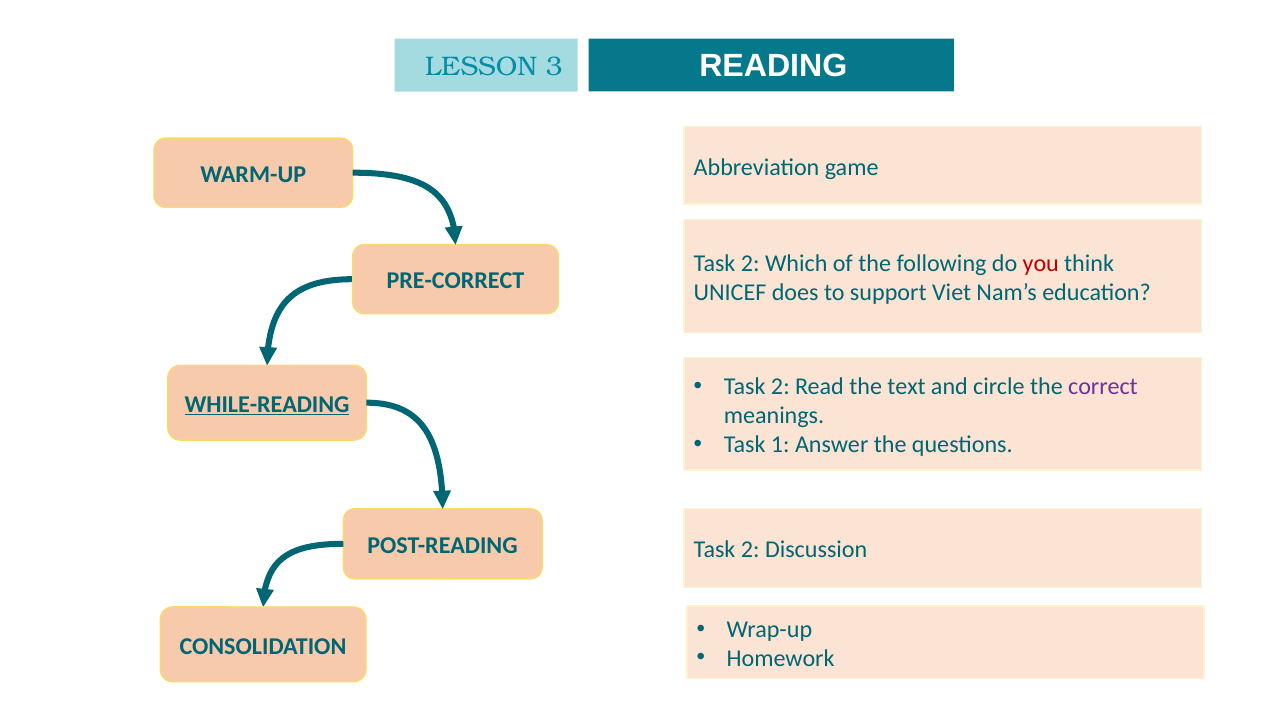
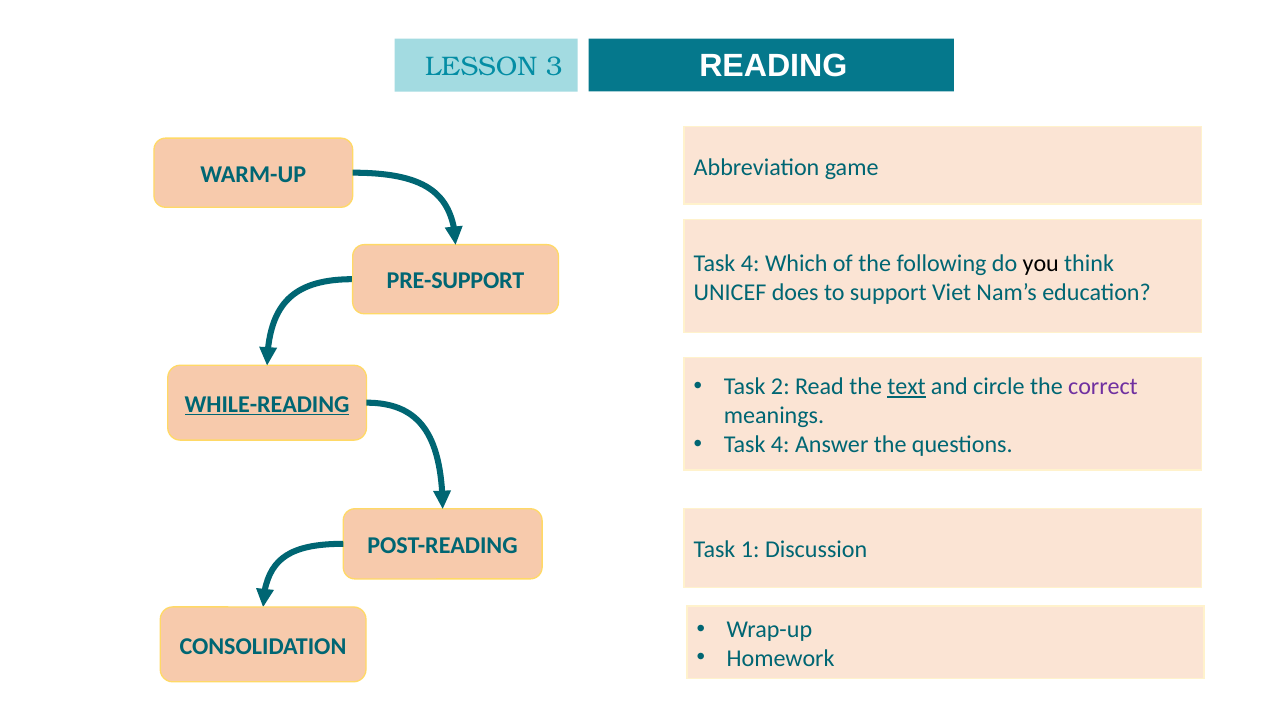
2: 2 -> 4 (750, 264)
you colour: red -> black (1041, 264)
PRE-CORRECT: PRE-CORRECT -> PRE-SUPPORT (456, 281)
text underline: none -> present (907, 387)
1: 1 -> 4 (780, 445)
2: 2 -> 1 (750, 550)
